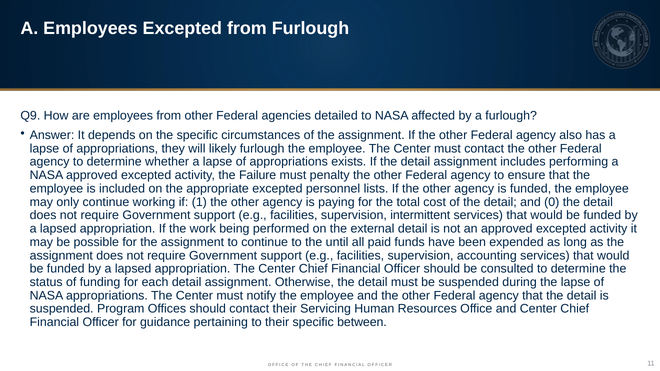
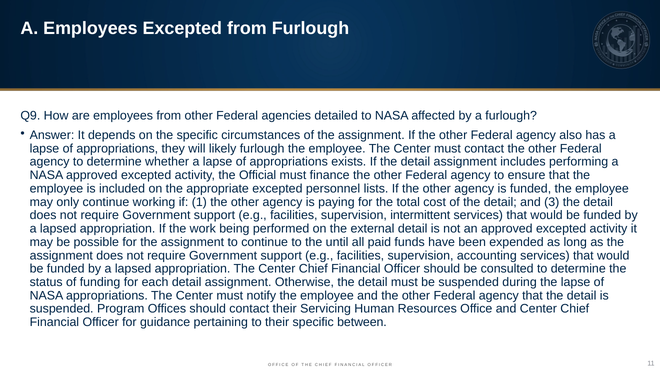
Failure: Failure -> Official (258, 175)
penalty: penalty -> finance (330, 175)
0: 0 -> 3 (552, 202)
